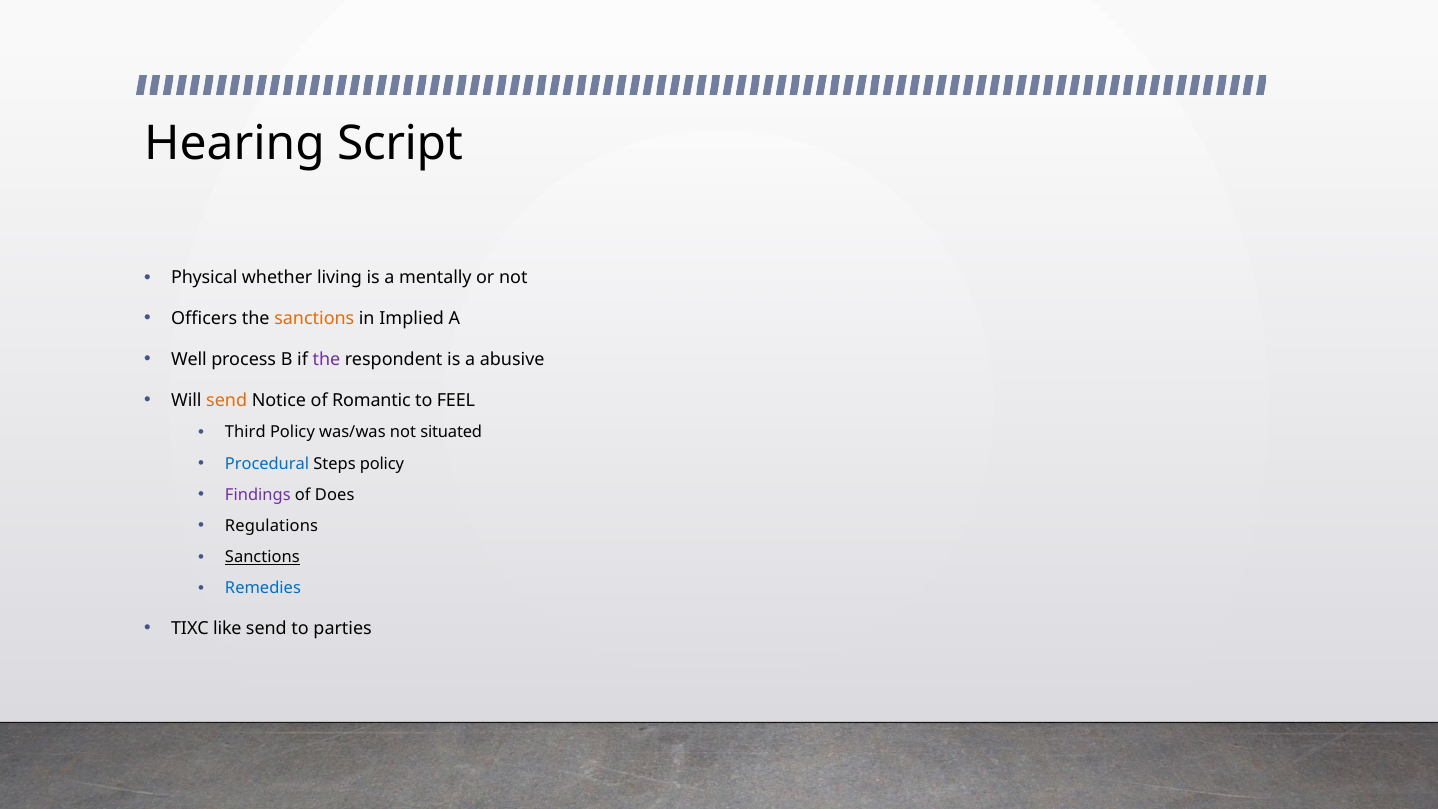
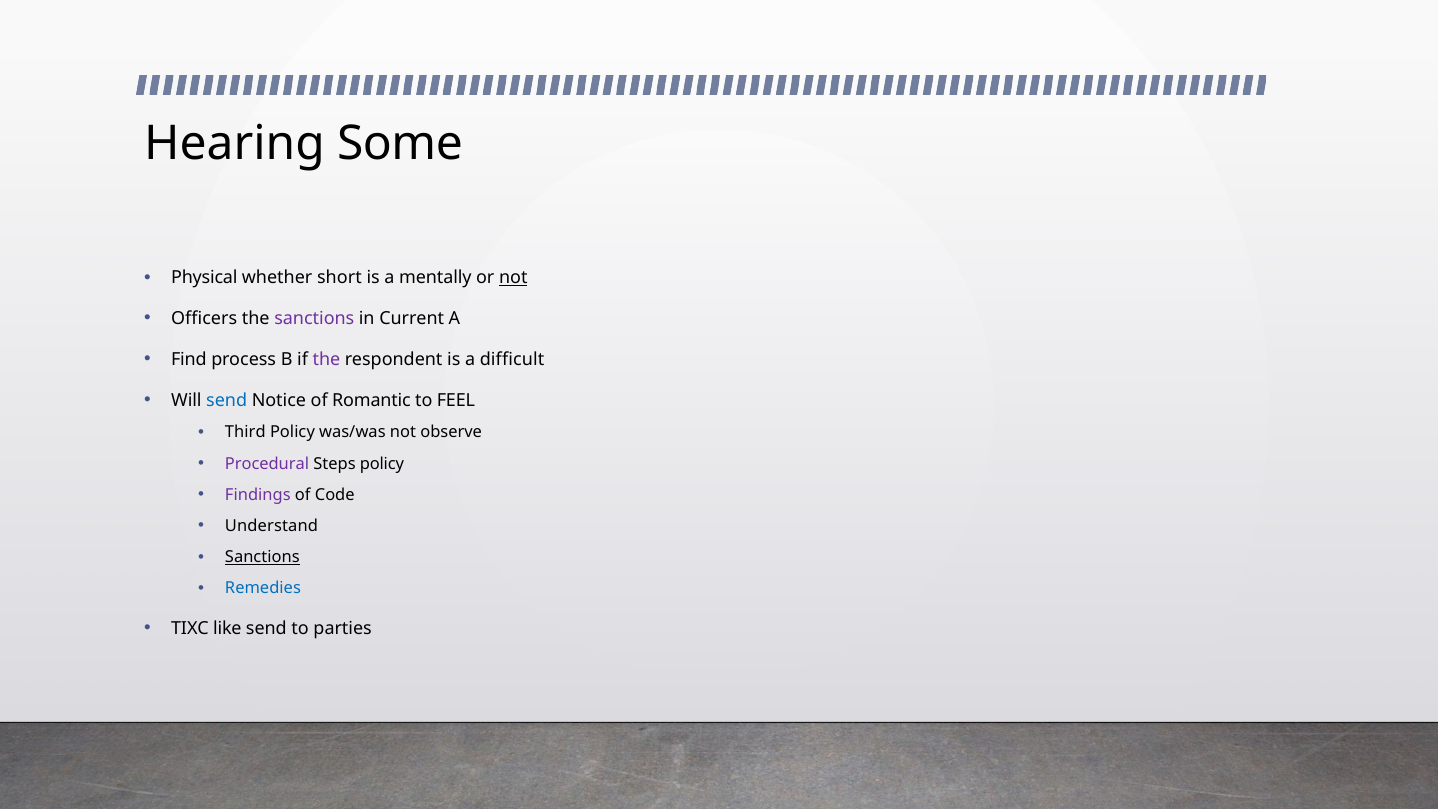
Script: Script -> Some (400, 143)
living: living -> short (339, 278)
not underline: none -> present (513, 278)
sanctions colour: orange -> purple (314, 319)
Implied: Implied -> Current (412, 319)
Well: Well -> Find (189, 360)
abusive: abusive -> difficult (512, 360)
send colour: orange -> blue (227, 400)
situated: situated -> observe (451, 432)
Procedural colour: blue -> purple (267, 464)
Does: Does -> Code (335, 495)
Regulations: Regulations -> Understand (272, 526)
